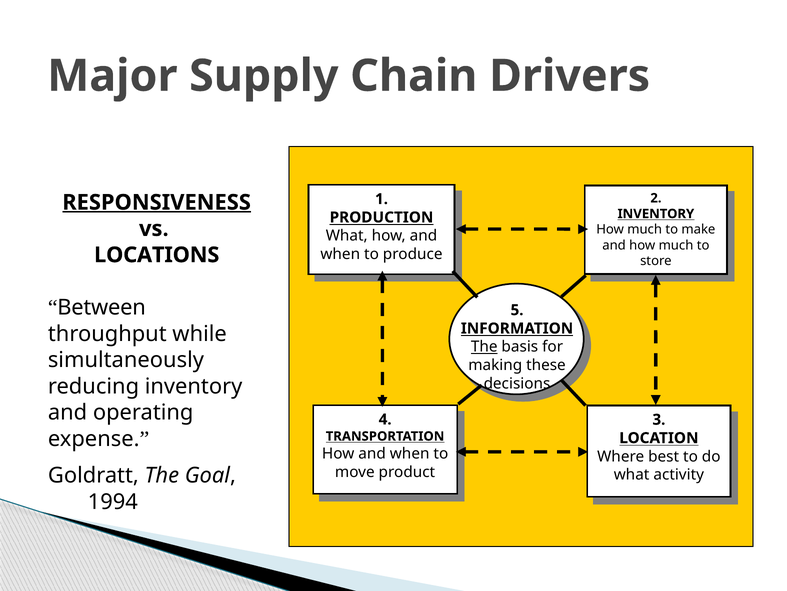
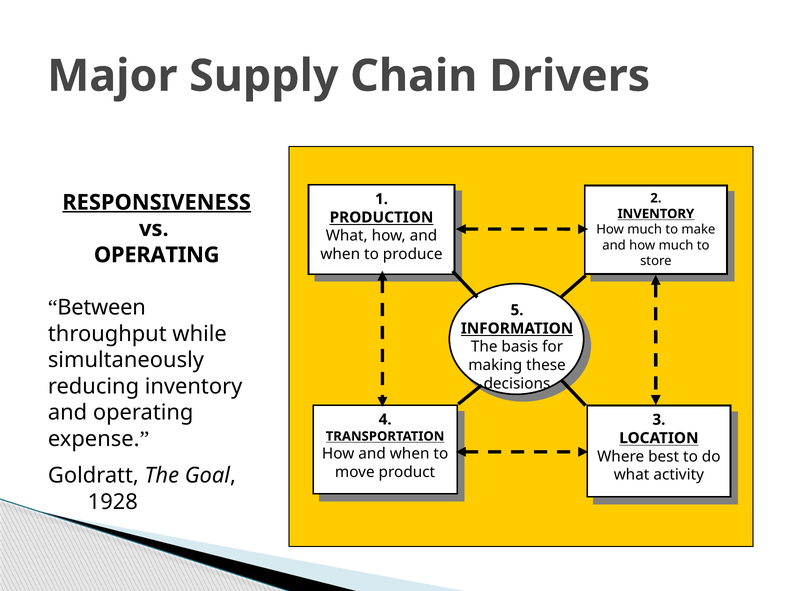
LOCATIONS: LOCATIONS -> OPERATING (157, 255)
The underline: present -> none (484, 346)
1994: 1994 -> 1928 (113, 501)
